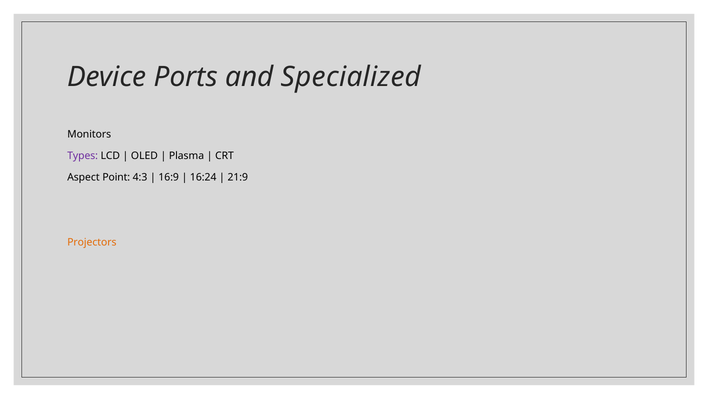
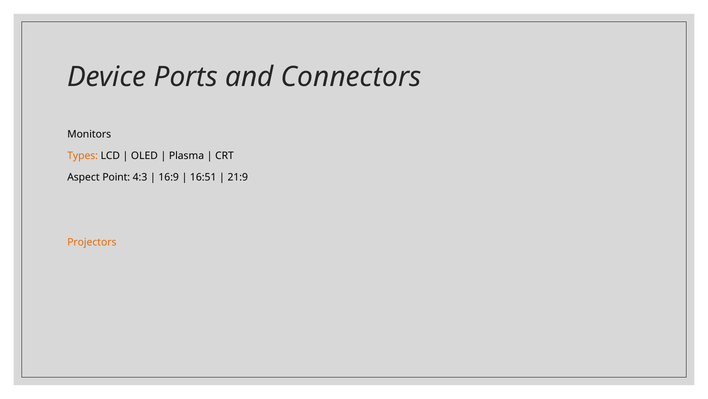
Specialized: Specialized -> Connectors (351, 77)
Types colour: purple -> orange (83, 156)
16:24: 16:24 -> 16:51 (203, 177)
